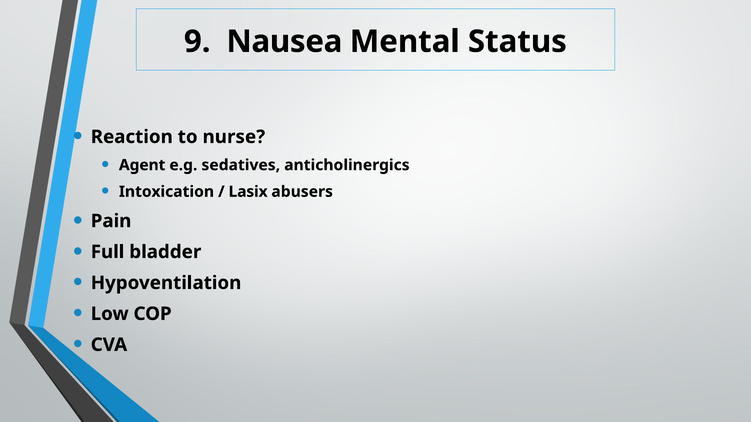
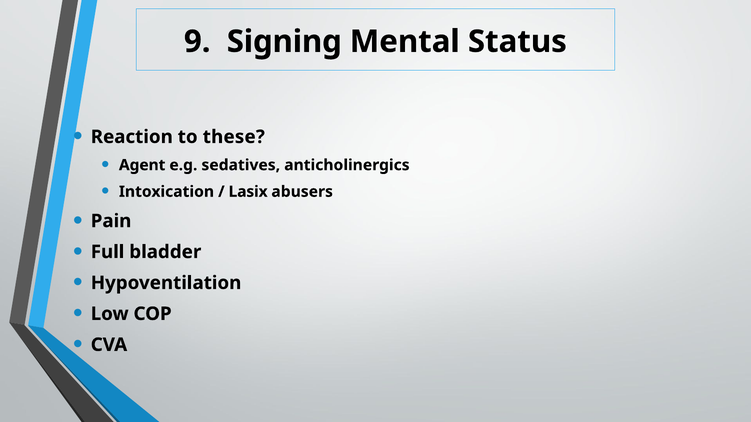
Nausea: Nausea -> Signing (284, 42)
nurse: nurse -> these (234, 137)
